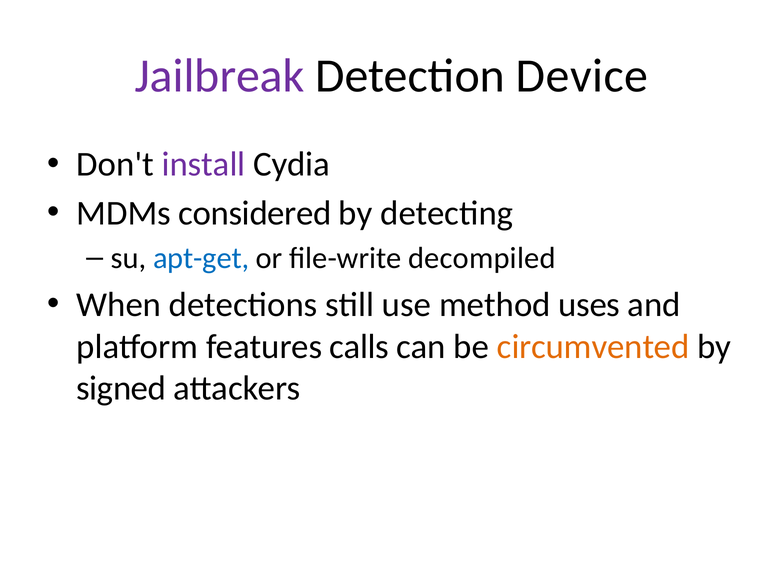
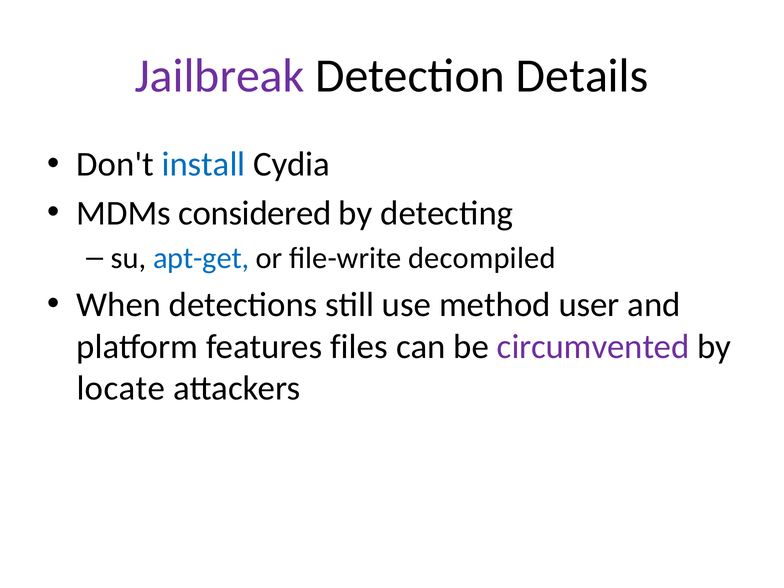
Device: Device -> Details (582, 76)
install colour: purple -> blue (204, 164)
uses: uses -> user (589, 305)
calls: calls -> files (359, 347)
circumvented colour: orange -> purple (593, 347)
signed: signed -> locate (121, 388)
